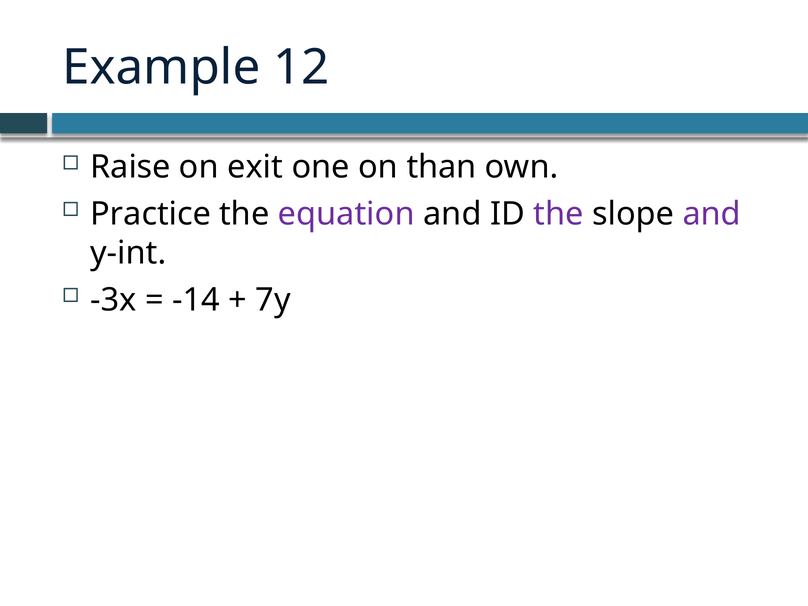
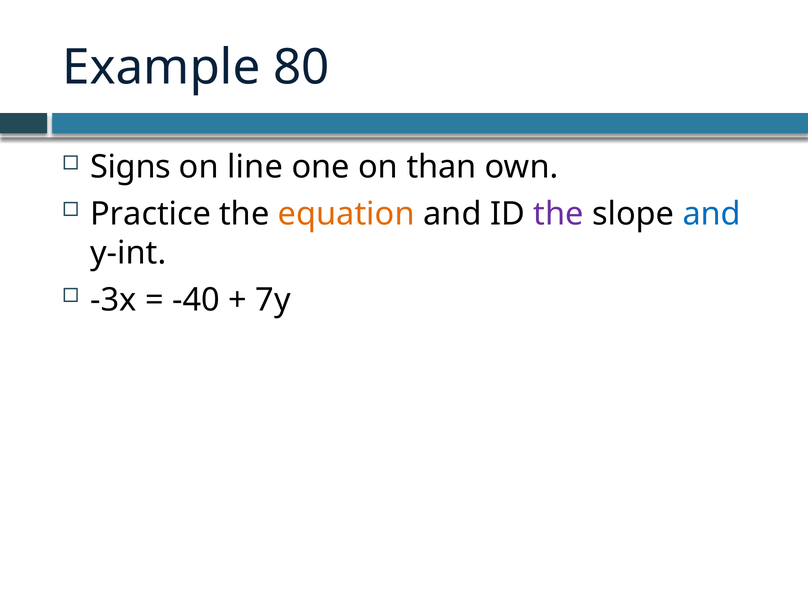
12: 12 -> 80 (302, 67)
Raise: Raise -> Signs (131, 167)
exit: exit -> line (255, 167)
equation colour: purple -> orange (346, 214)
and colour: purple -> blue (712, 214)
-14: -14 -> -40 (196, 300)
